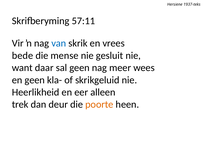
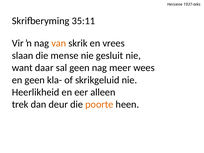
57:11: 57:11 -> 35:11 (83, 21)
van colour: blue -> orange (59, 43)
bede: bede -> slaan (23, 55)
